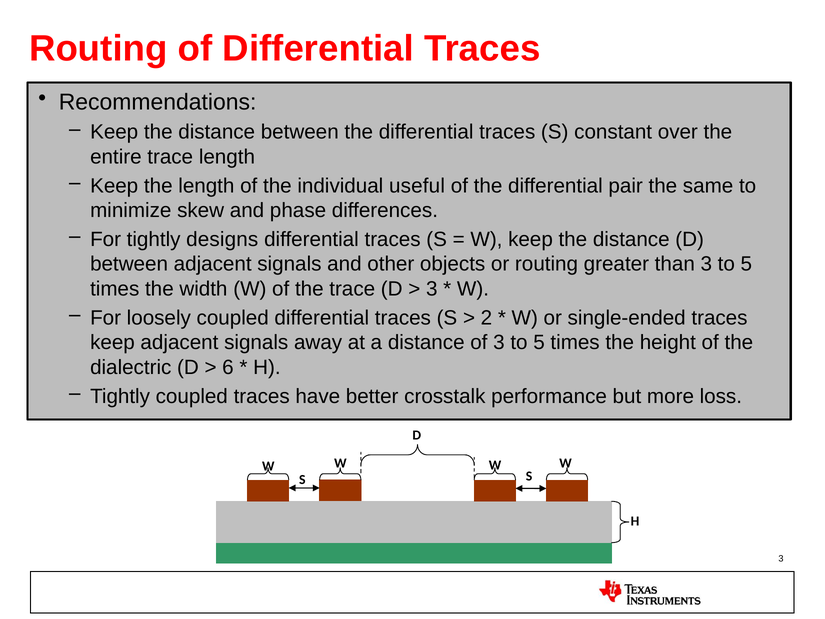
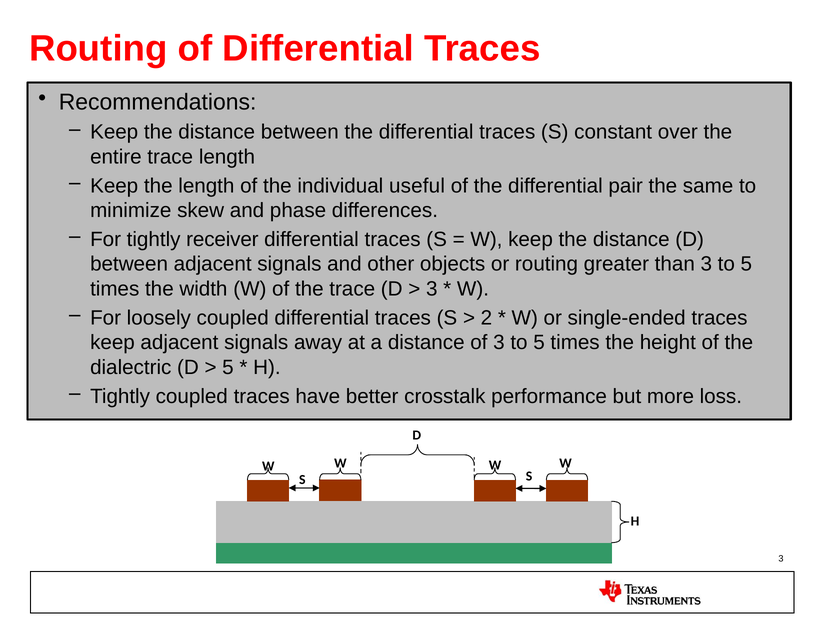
designs: designs -> receiver (222, 239)
6: 6 -> 5 (228, 367)
